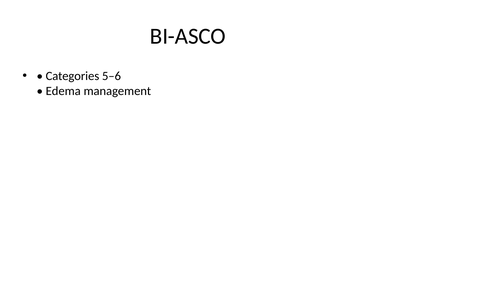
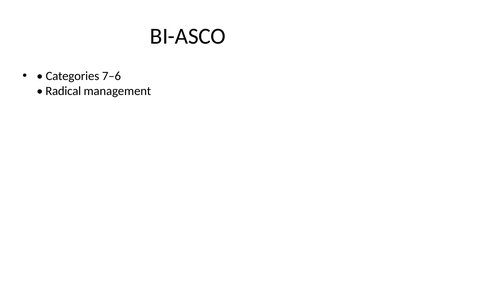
5–6: 5–6 -> 7–6 (112, 76)
Edema: Edema -> Radical (63, 91)
